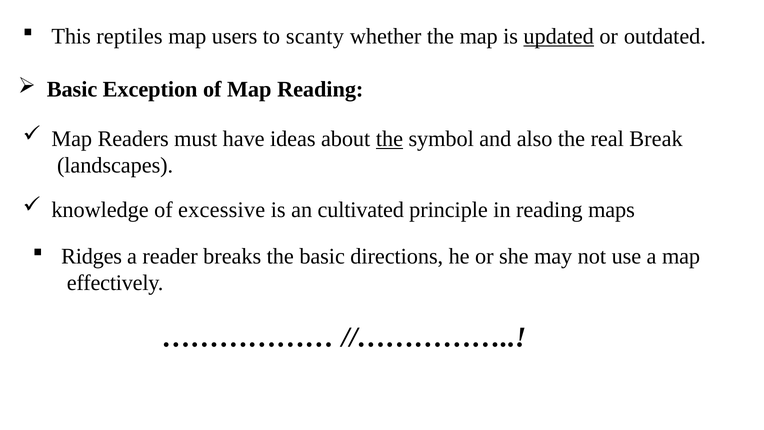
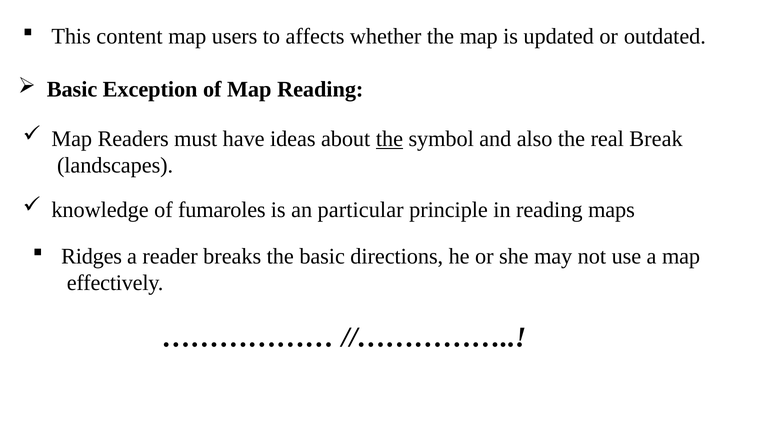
reptiles: reptiles -> content (129, 36)
scanty: scanty -> affects (315, 36)
updated underline: present -> none (559, 36)
excessive: excessive -> fumaroles (222, 210)
cultivated: cultivated -> particular (361, 210)
